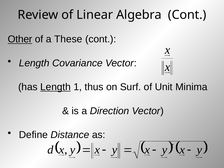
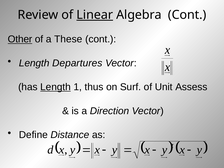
Linear underline: none -> present (95, 15)
Covariance: Covariance -> Departures (77, 63)
Minima: Minima -> Assess (191, 87)
